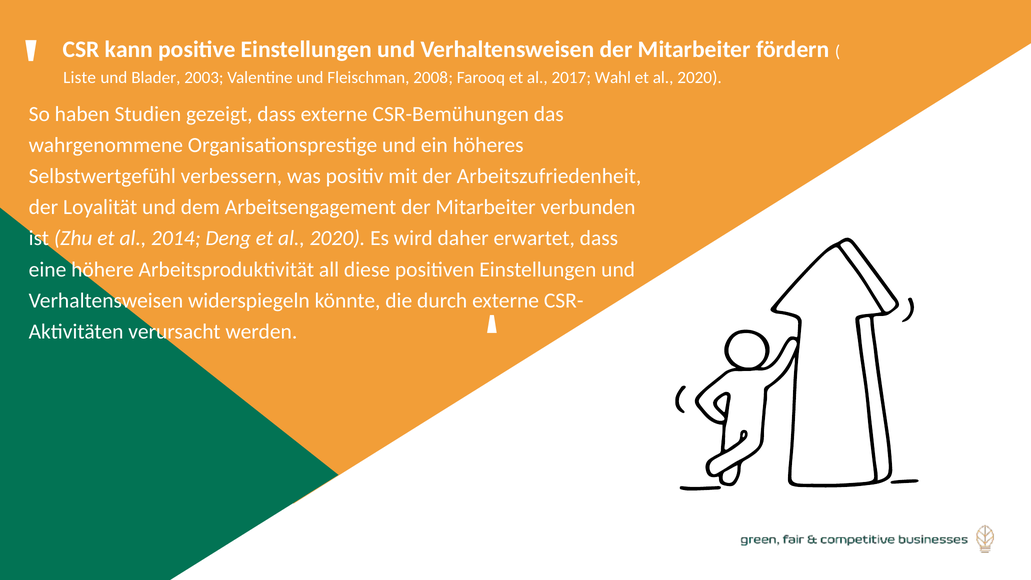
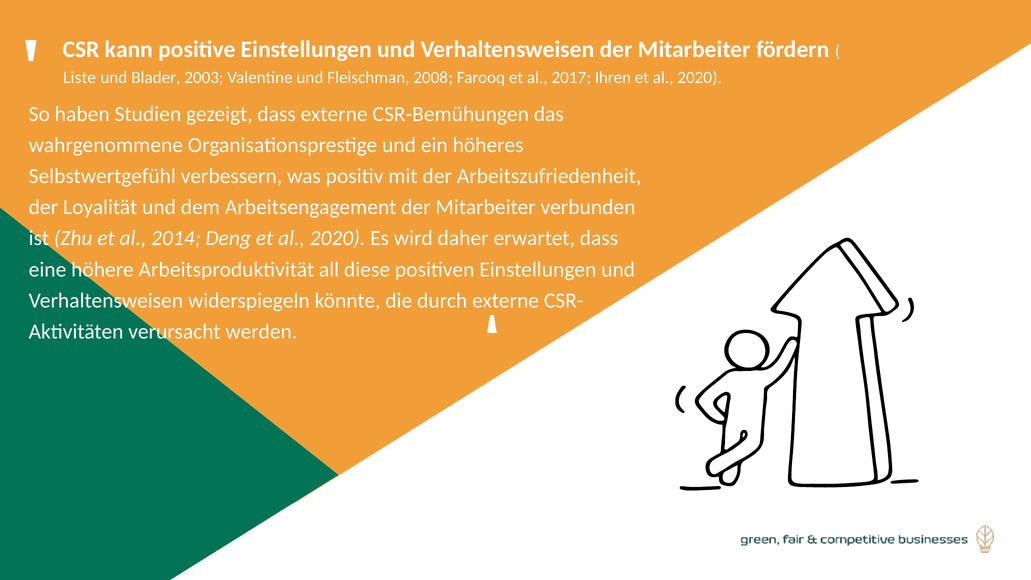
Wahl: Wahl -> Ihren (613, 78)
